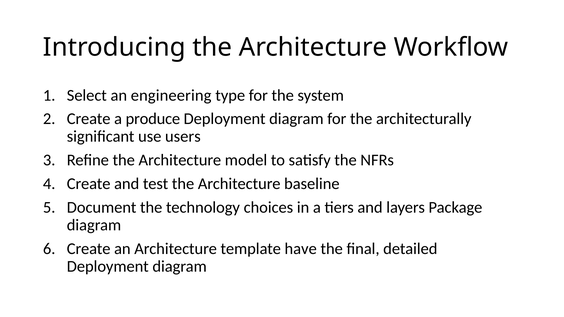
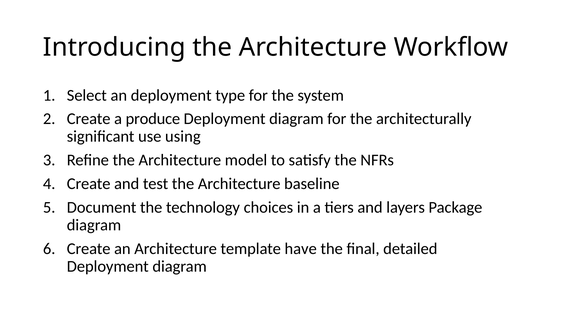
an engineering: engineering -> deployment (171, 95)
users: users -> using (183, 137)
